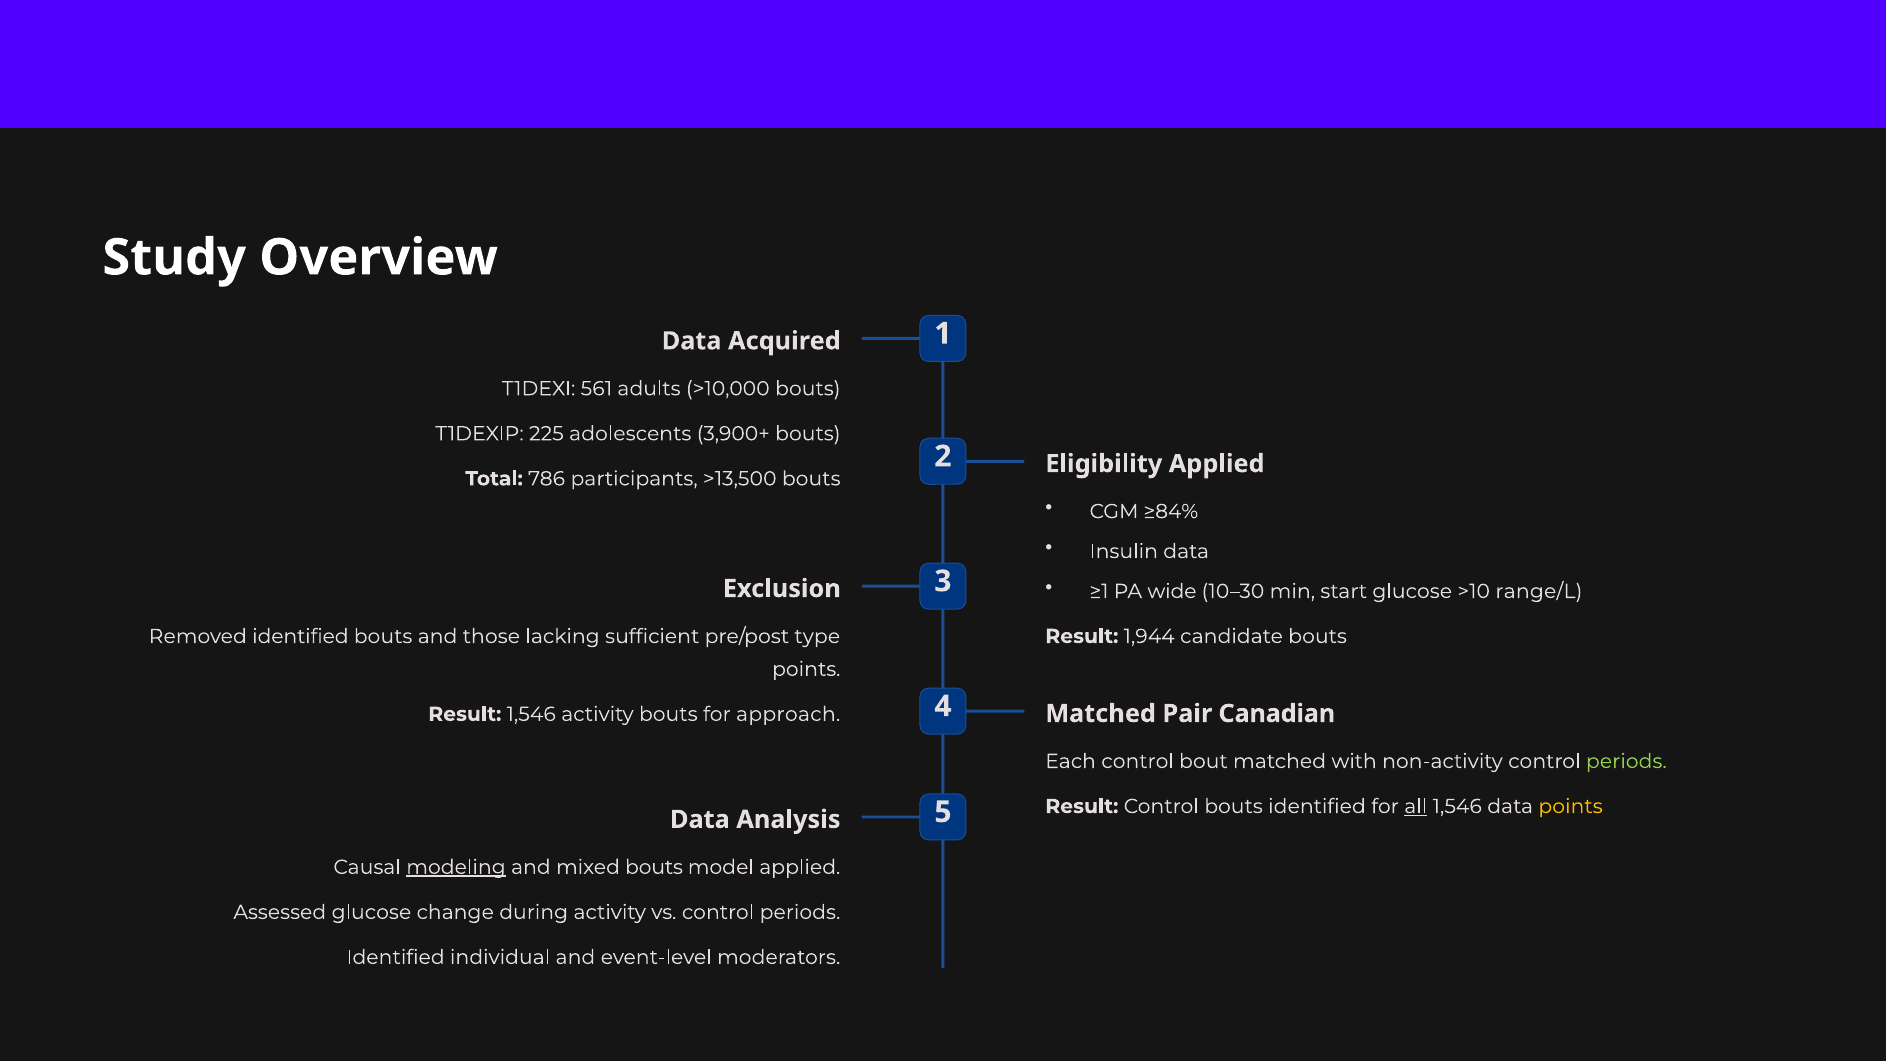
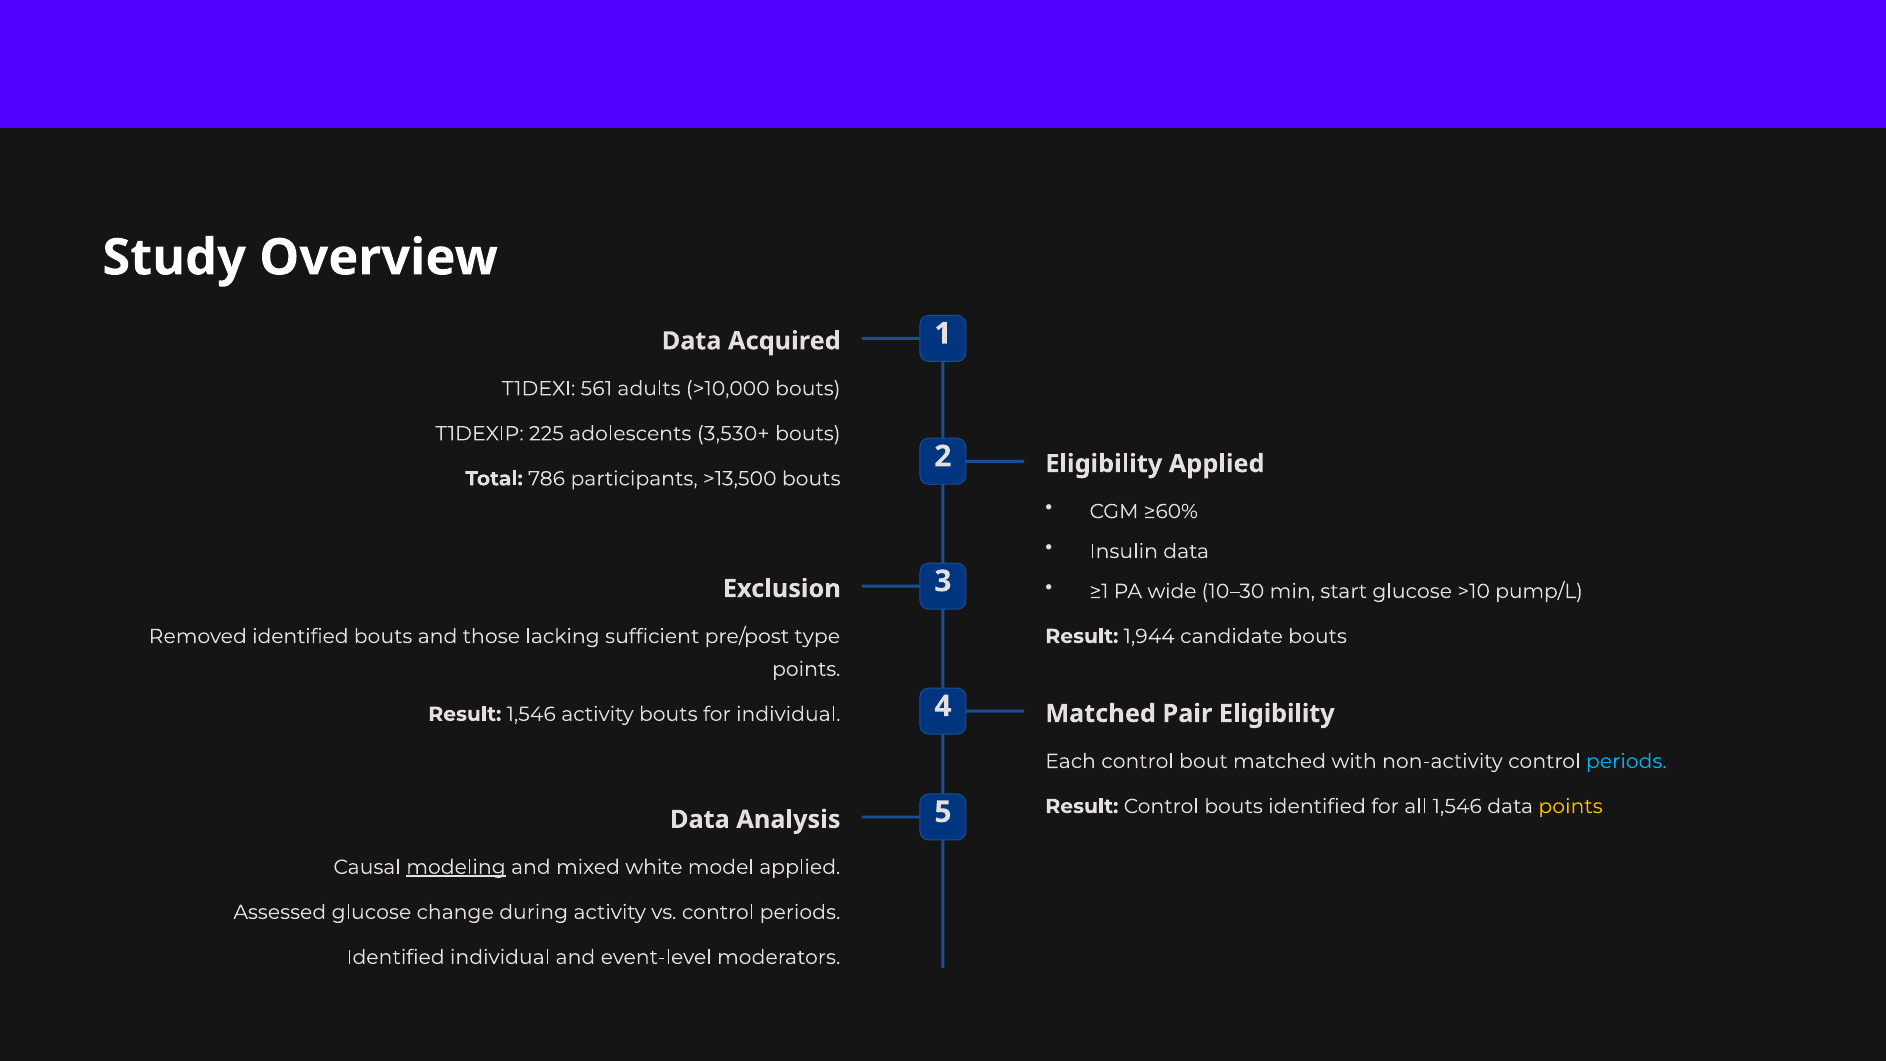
3,900+: 3,900+ -> 3,530+ (733, 434)
≥84%: ≥84% -> ≥60% (1171, 511)
range/L: range/L -> pump/L (1539, 591)
for approach: approach -> individual (788, 714)
Pair Canadian: Canadian -> Eligibility (1277, 714)
periods colour: light green -> light blue (1626, 761)
all underline: present -> none (1416, 806)
mixed bouts: bouts -> white (654, 867)
